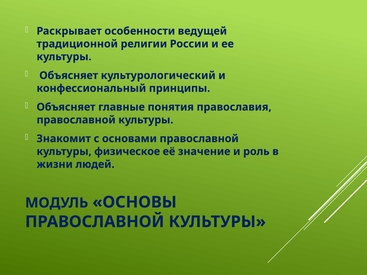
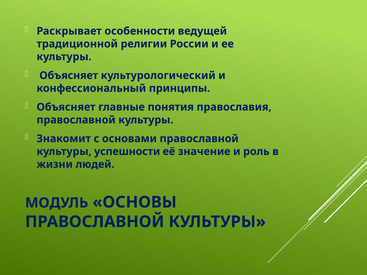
физическое: физическое -> успешности (127, 152)
